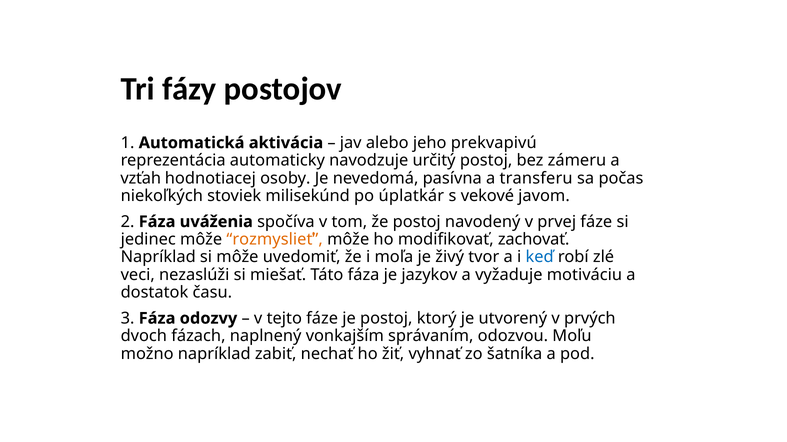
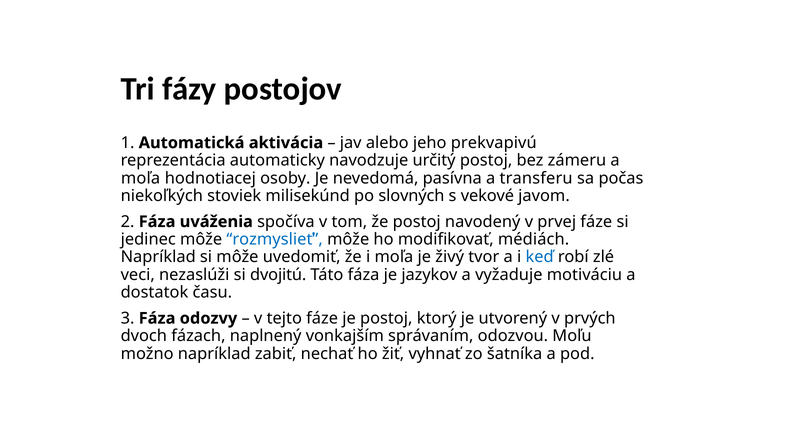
vzťah: vzťah -> moľa (141, 178)
úplatkár: úplatkár -> slovných (411, 196)
rozmyslieť colour: orange -> blue (275, 240)
zachovať: zachovať -> médiách (534, 240)
miešať: miešať -> dvojitú (278, 275)
